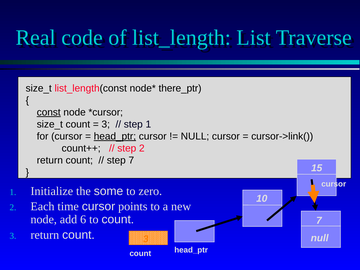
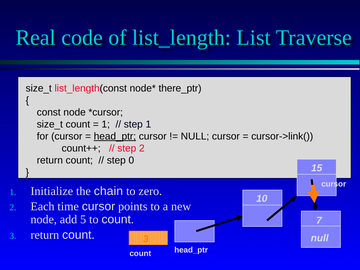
const underline: present -> none (49, 112)
3: 3 -> 1 (106, 124)
step 7: 7 -> 0 (131, 160)
some: some -> chain (108, 191)
6: 6 -> 5 (83, 219)
